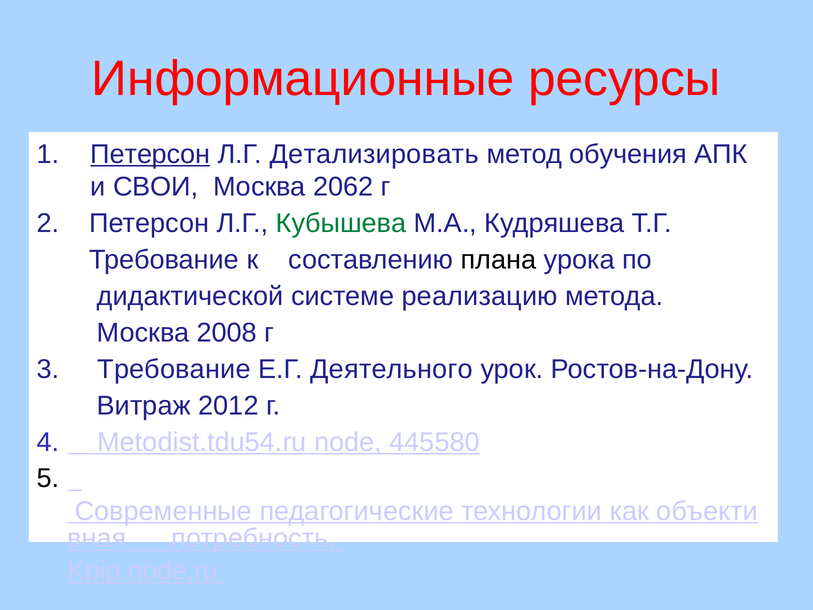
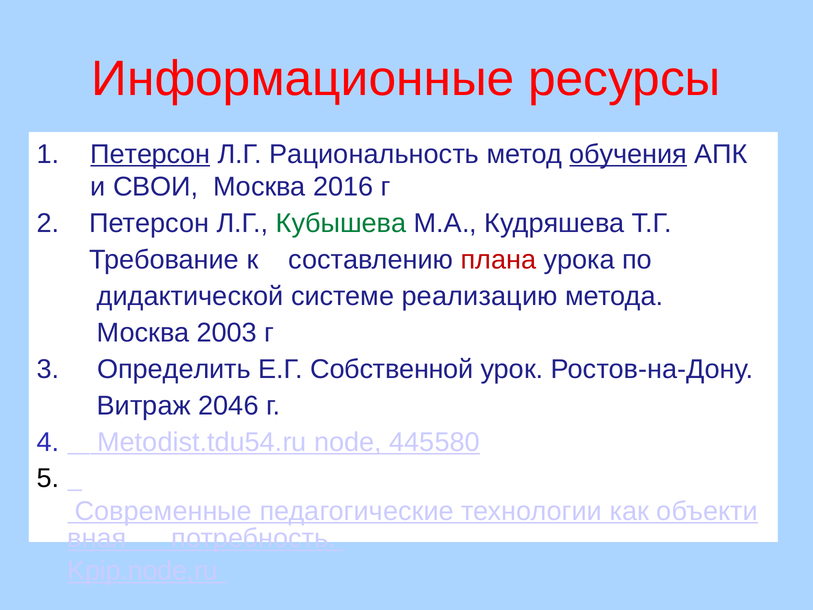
Детализировать: Детализировать -> Рациональность (374, 154)
обучения underline: none -> present (628, 154)
2062: 2062 -> 2016 (343, 187)
плана colour: black -> red (499, 260)
2008: 2008 -> 2003 (227, 333)
Требование: Требование -> Определить (174, 369)
Деятельного: Деятельного -> Собственной (392, 369)
2012: 2012 -> 2046 (228, 405)
